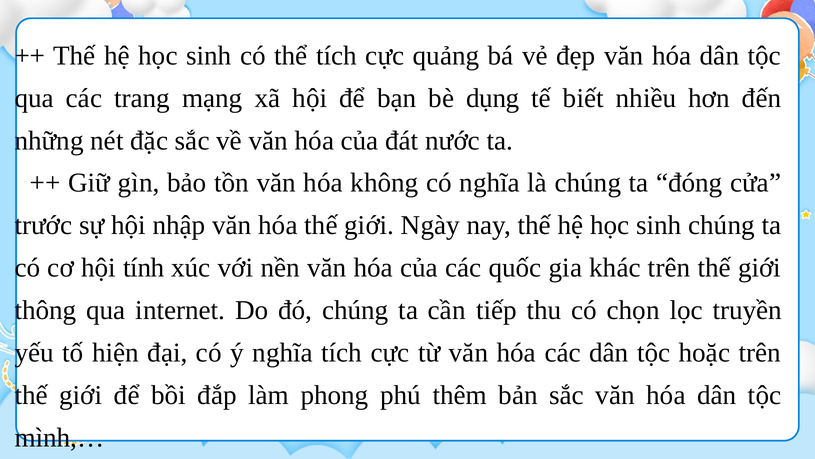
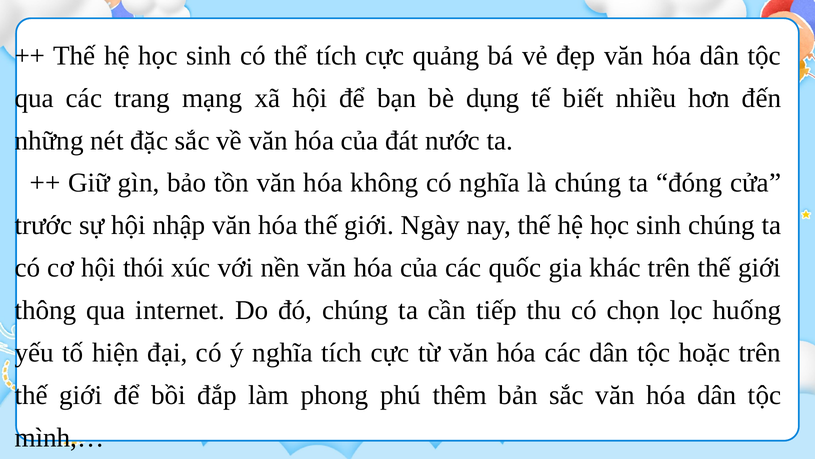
tính: tính -> thói (144, 268)
truyền: truyền -> huống (747, 310)
